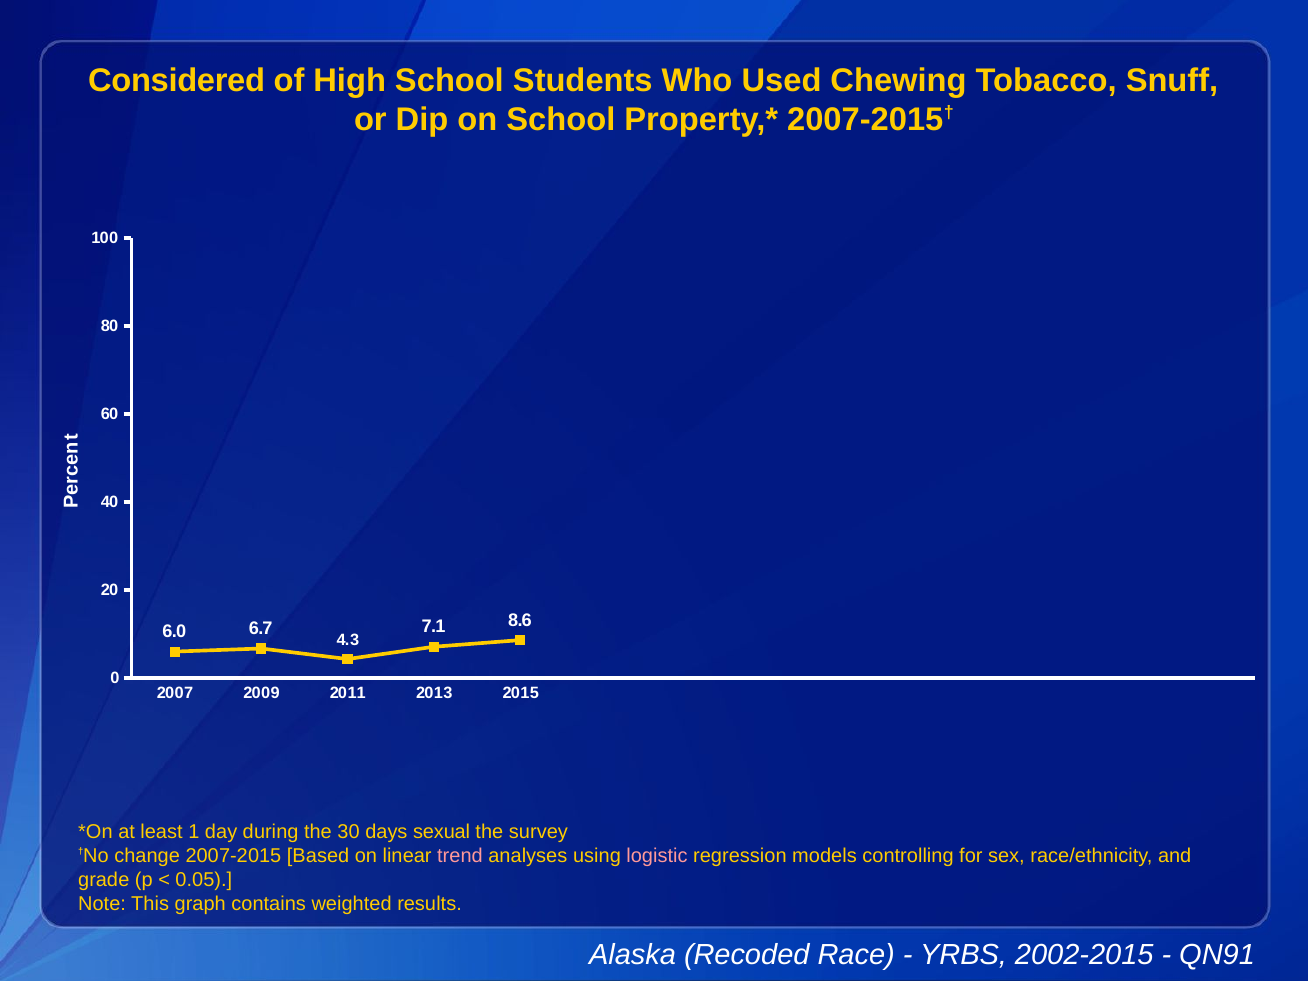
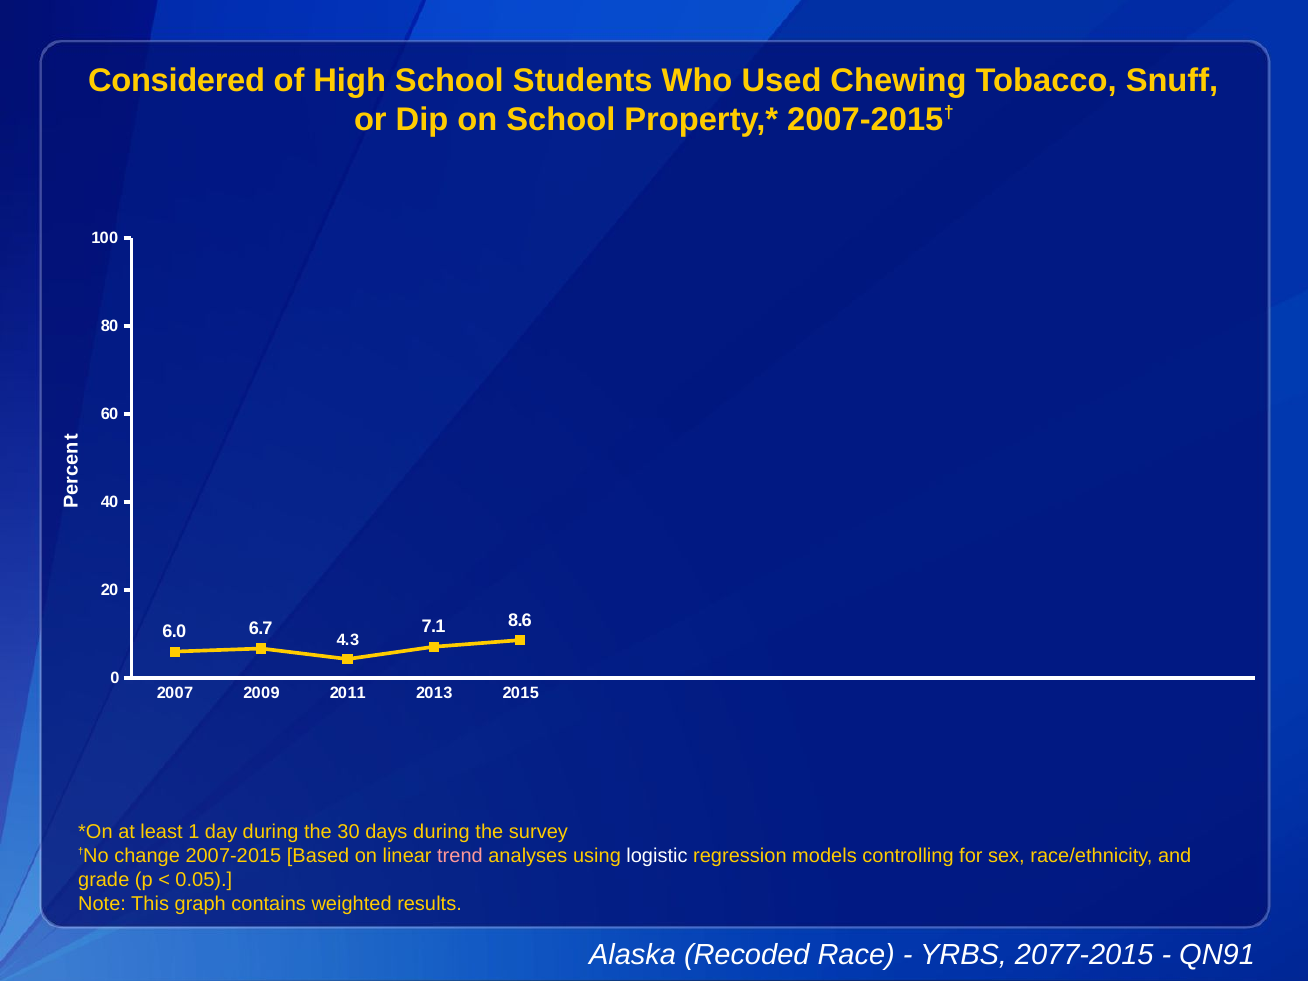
days sexual: sexual -> during (441, 832)
logistic colour: pink -> white (657, 856)
2002-2015: 2002-2015 -> 2077-2015 (1084, 955)
